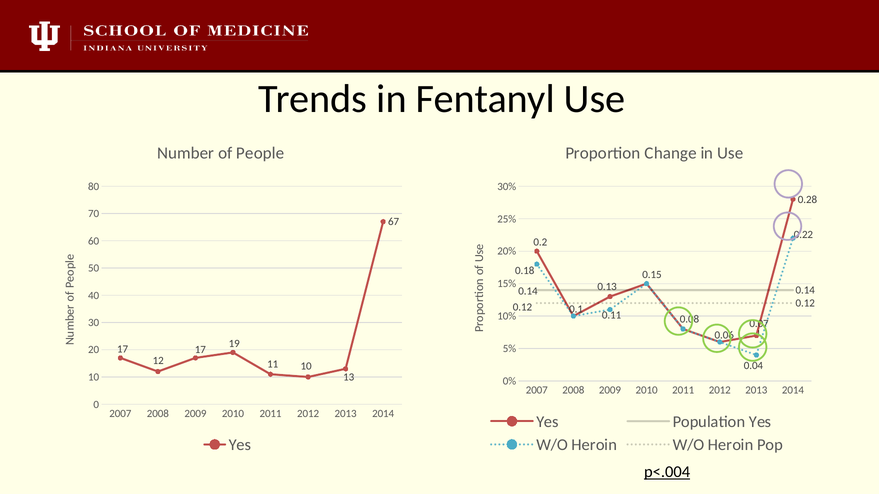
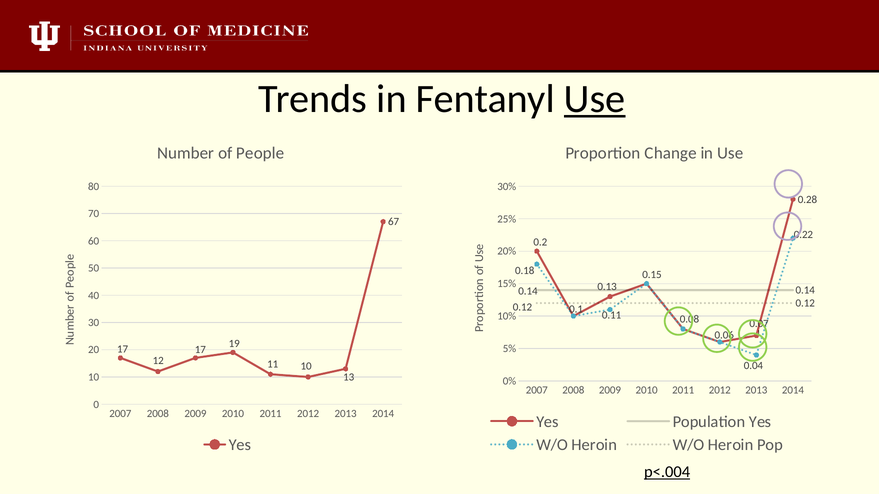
Use underline: none -> present (595, 99)
